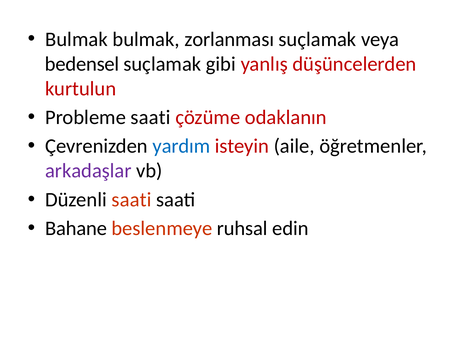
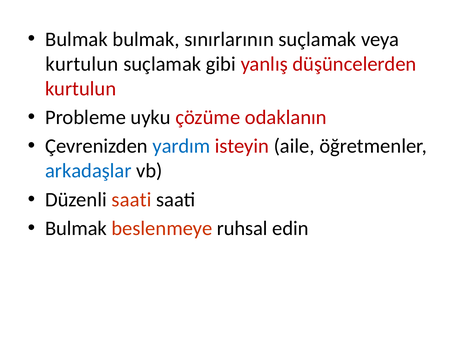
zorlanması: zorlanması -> sınırlarının (229, 39)
bedensel: bedensel -> kurtulun (82, 64)
Probleme saati: saati -> uyku (151, 117)
arkadaşlar colour: purple -> blue (88, 171)
Bahane: Bahane -> Bulmak (76, 229)
